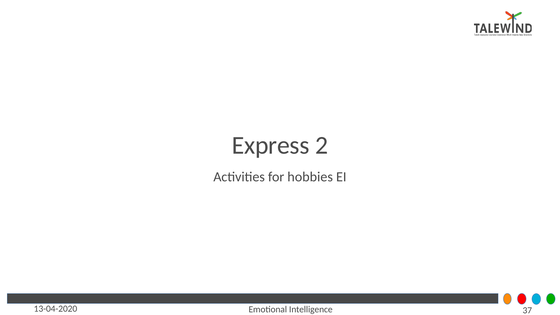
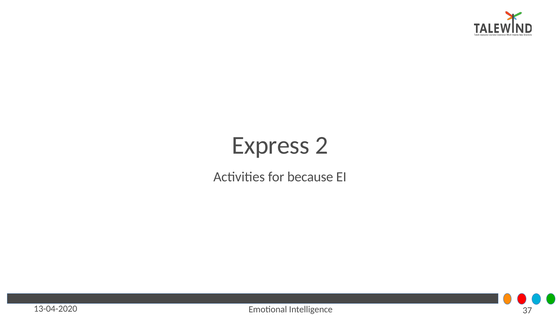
hobbies: hobbies -> because (310, 177)
